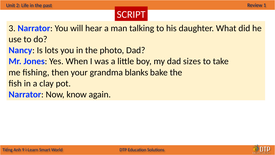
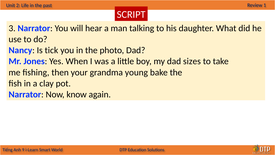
lots: lots -> tick (51, 50)
blanks: blanks -> young (136, 72)
